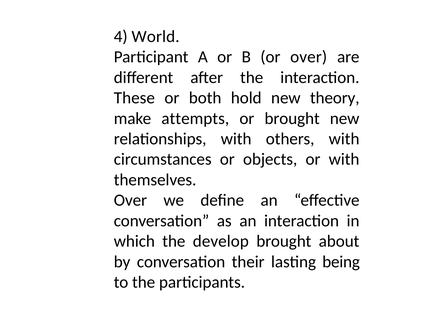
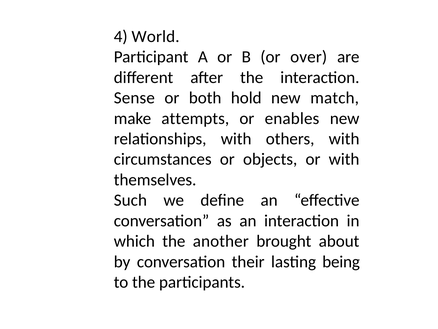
These: These -> Sense (134, 98)
theory: theory -> match (335, 98)
or brought: brought -> enables (292, 118)
Over: Over -> Such (130, 200)
develop: develop -> another (221, 241)
